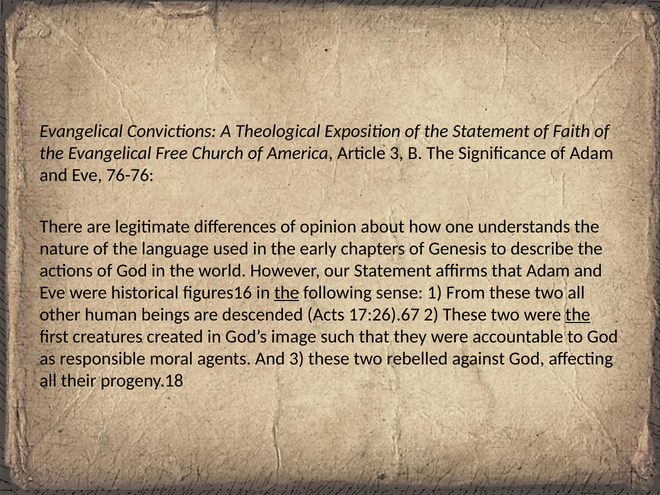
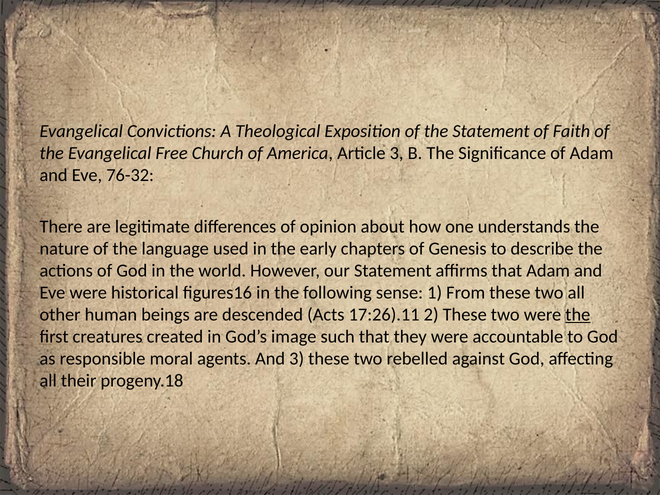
76-76: 76-76 -> 76-32 (130, 175)
the underline: present -> none (287, 292)
17:26).67: 17:26).67 -> 17:26).11 (384, 314)
